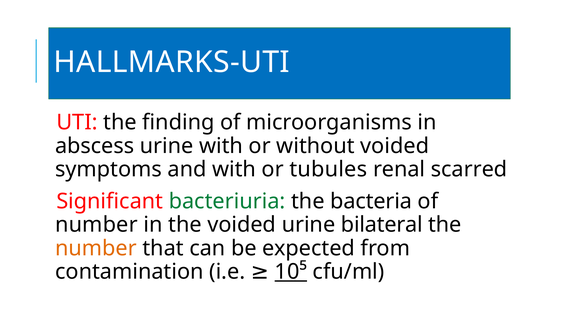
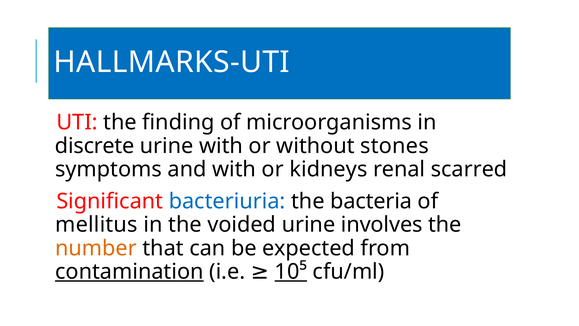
abscess: abscess -> discrete (95, 146)
without voided: voided -> stones (395, 146)
tubules: tubules -> kidneys (328, 169)
bacteriuria colour: green -> blue (227, 201)
number: number -> mellitus (96, 225)
bilateral: bilateral -> involves (382, 225)
contamination underline: none -> present (129, 272)
